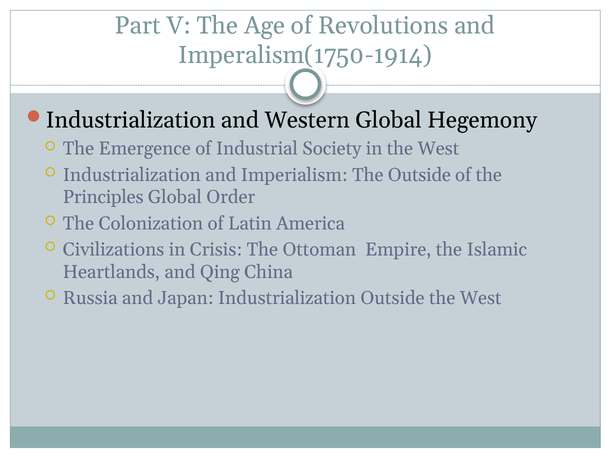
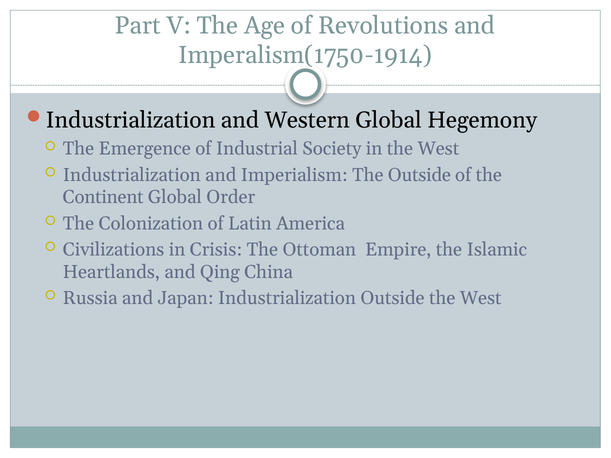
Principles: Principles -> Continent (103, 197)
